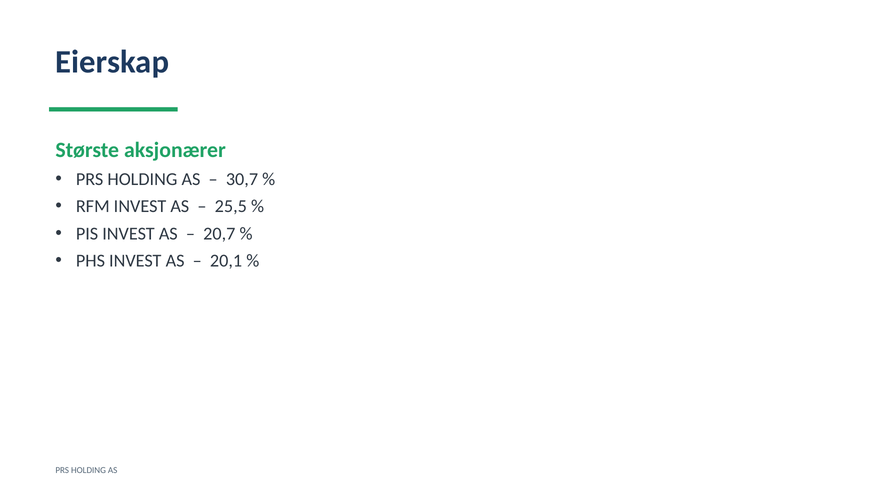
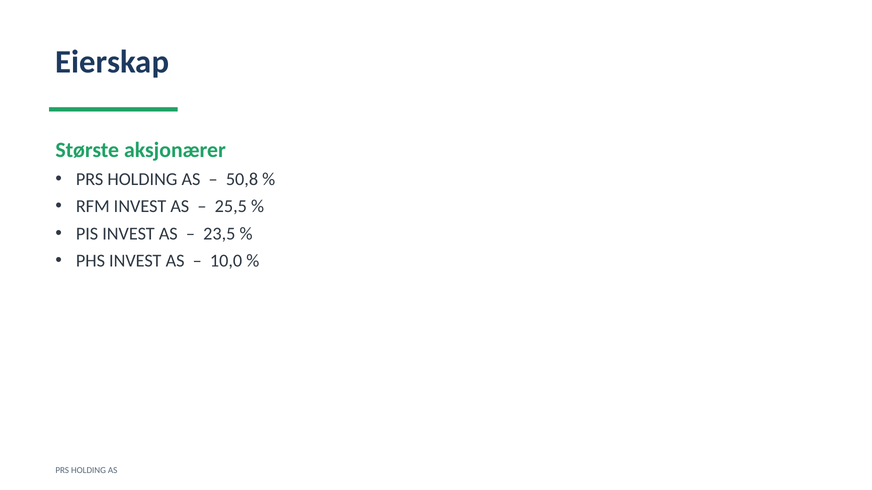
30,7: 30,7 -> 50,8 (242, 179)
20,7: 20,7 -> 23,5 (219, 234)
20,1: 20,1 -> 10,0 (226, 261)
